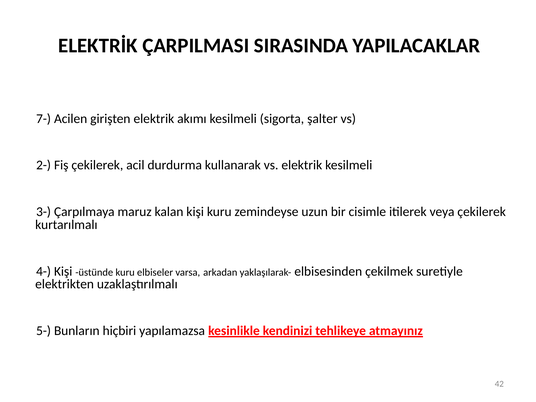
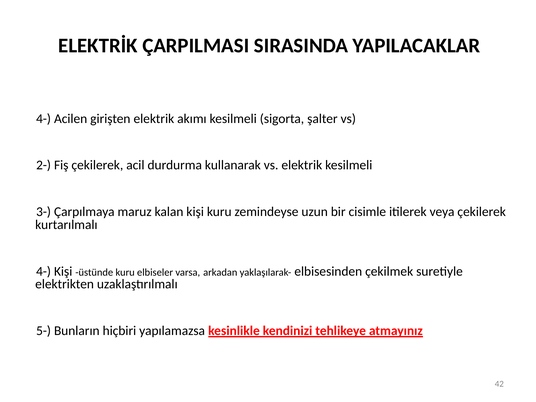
7-: 7- -> 4- (44, 119)
